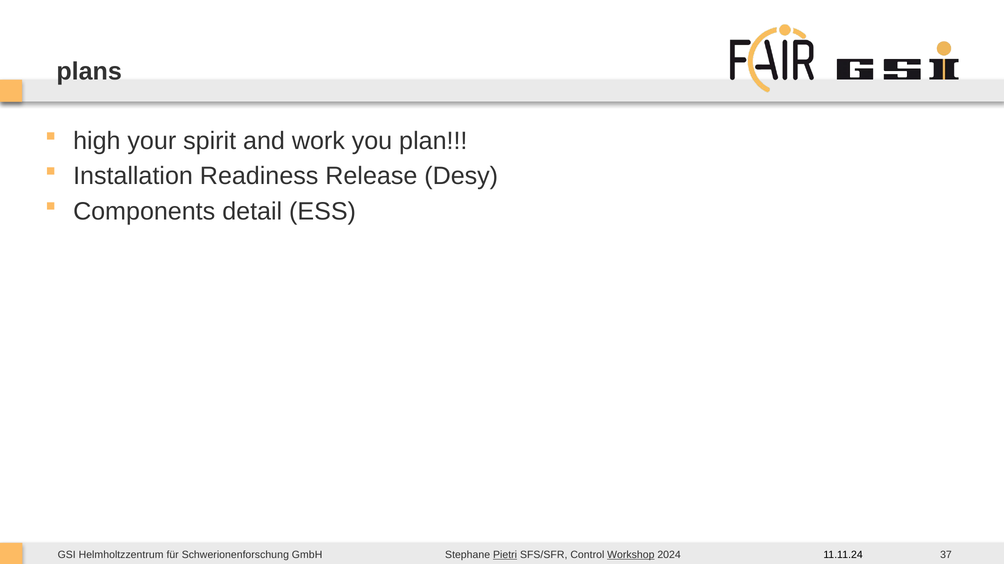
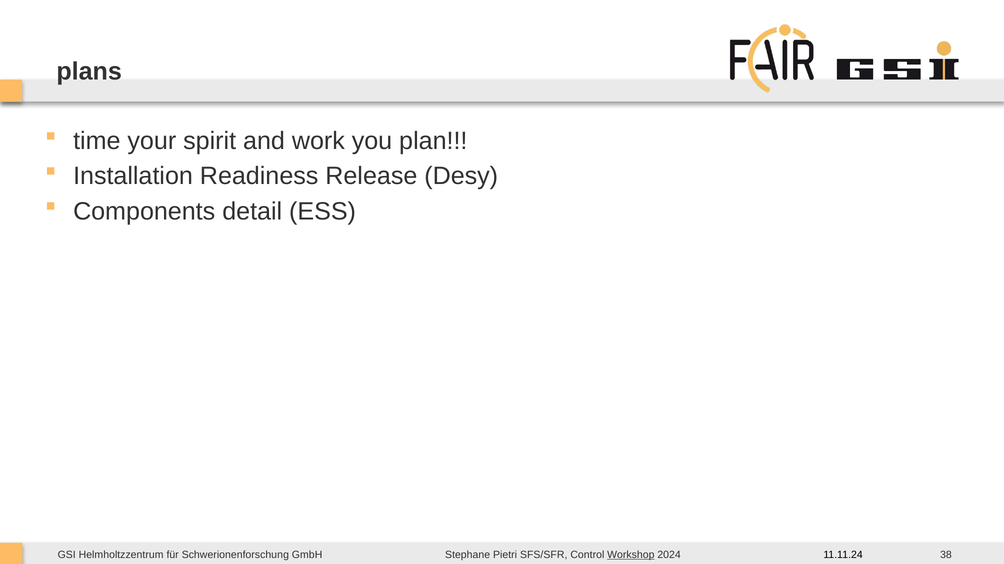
high: high -> time (97, 141)
Pietri underline: present -> none (505, 556)
37: 37 -> 38 (946, 555)
